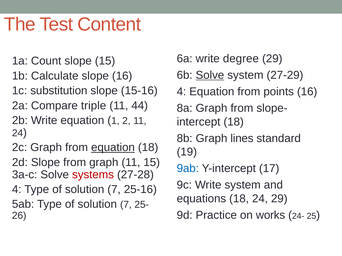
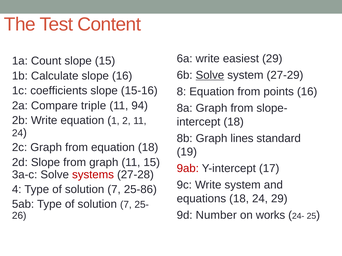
degree: degree -> easiest (241, 59)
substitution: substitution -> coefficients (59, 91)
4: 4 -> 8 (181, 92)
44: 44 -> 94 (140, 106)
equation underline: present -> none (113, 148)
9ab colour: blue -> red (188, 169)
25-16: 25-16 -> 25-86 (140, 190)
Practice: Practice -> Number (216, 215)
